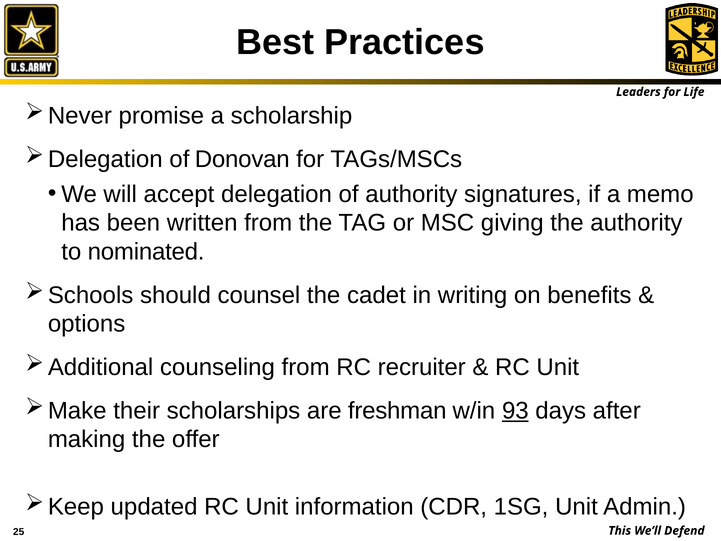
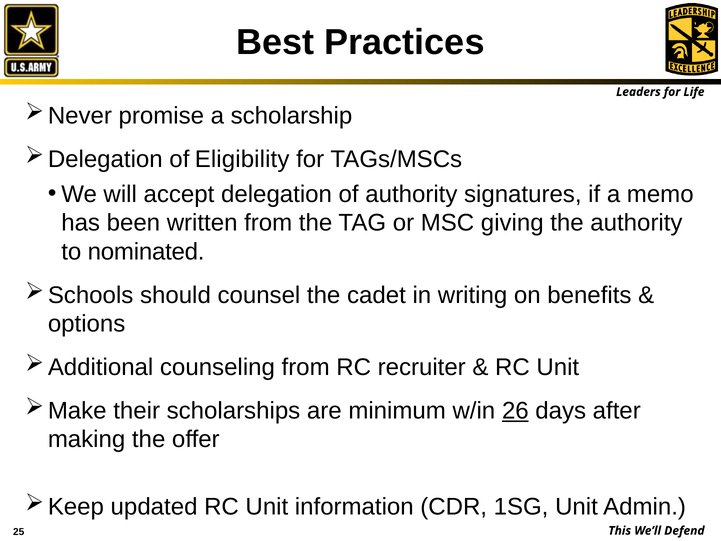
Donovan: Donovan -> Eligibility (242, 159)
freshman: freshman -> minimum (397, 410)
93: 93 -> 26 (515, 410)
